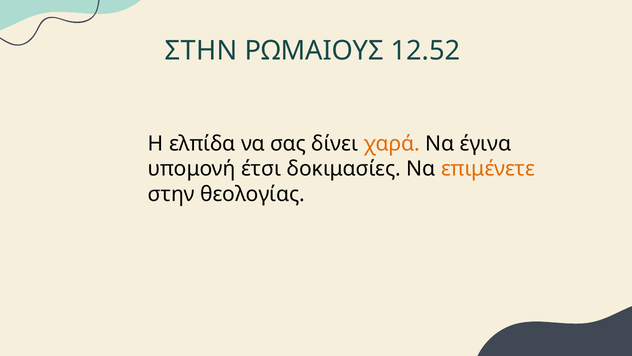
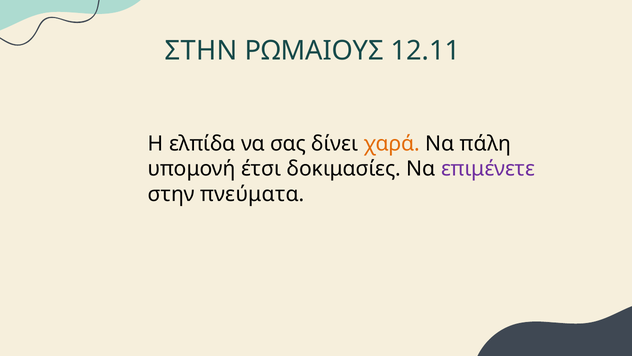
12.52: 12.52 -> 12.11 (426, 51)
έγινα: έγινα -> πάλη (485, 143)
επιμένετε colour: orange -> purple (488, 169)
θεολογίας: θεολογίας -> πνεύματα (252, 194)
